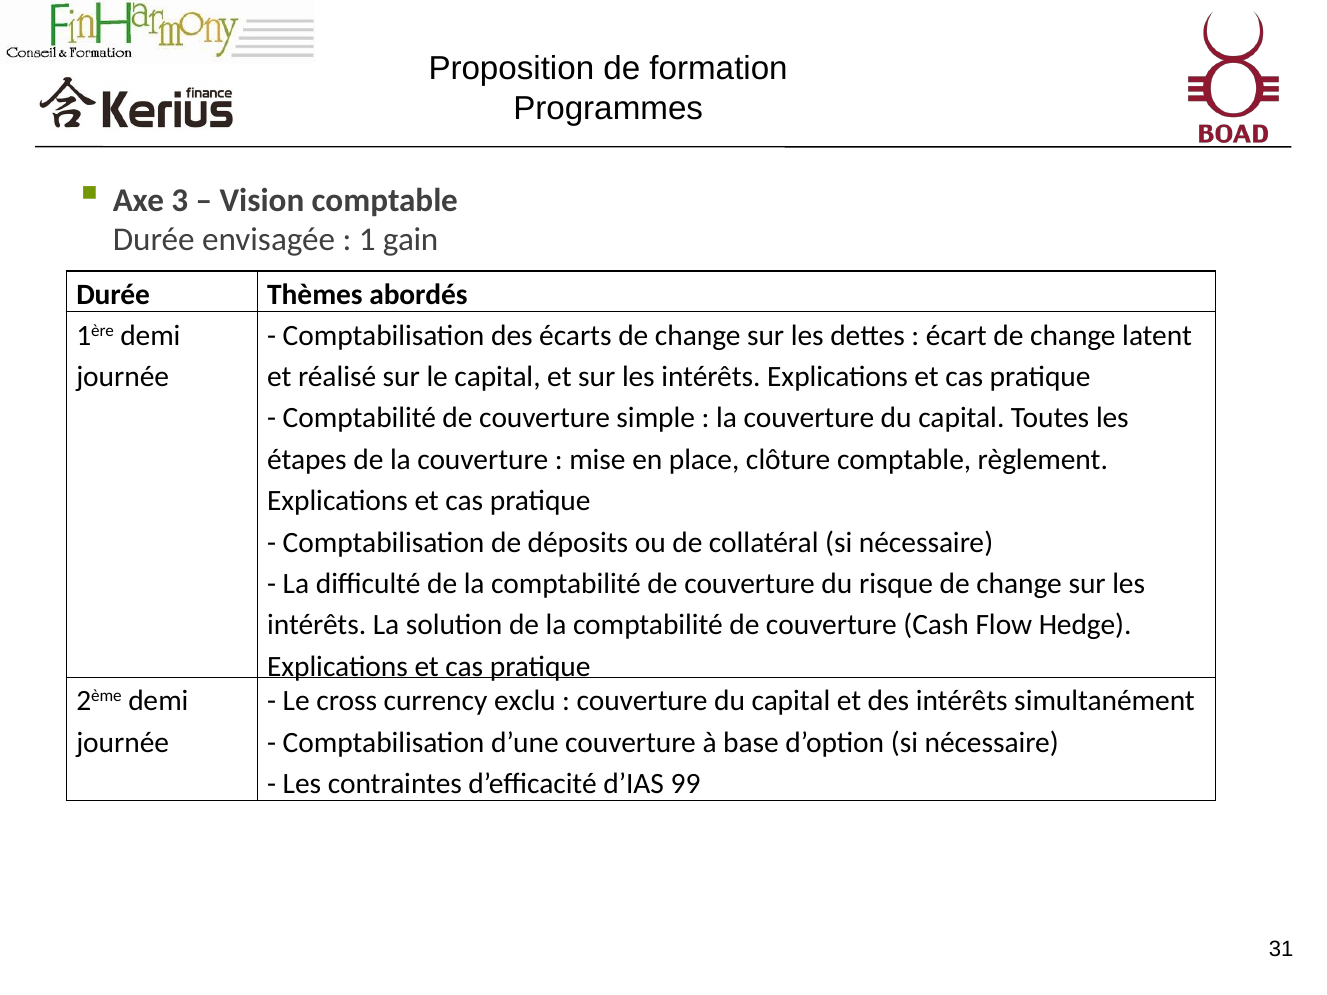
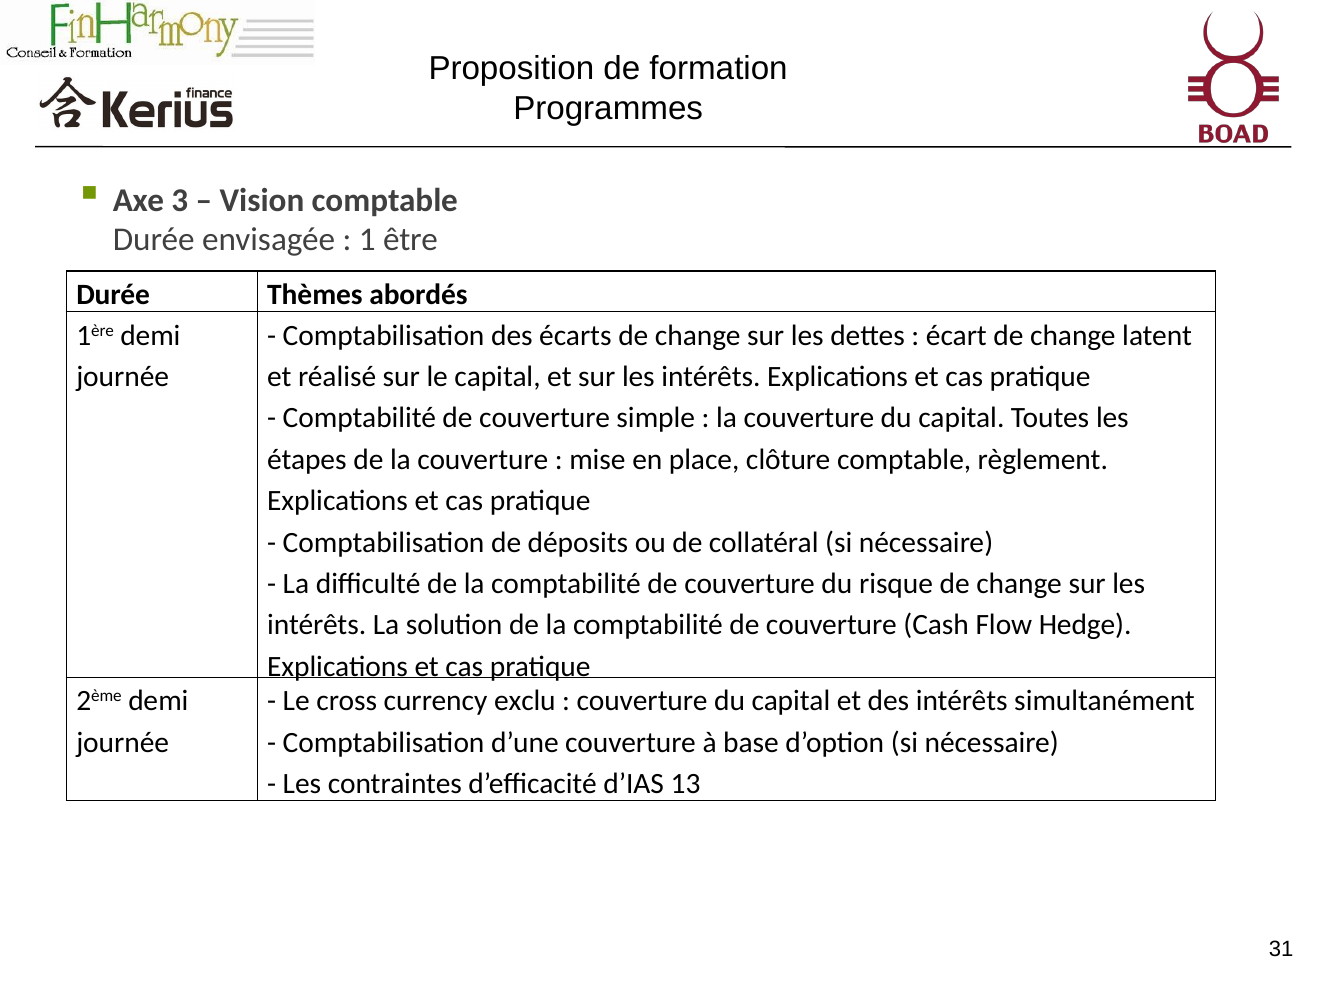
gain: gain -> être (411, 240)
99: 99 -> 13 (686, 784)
